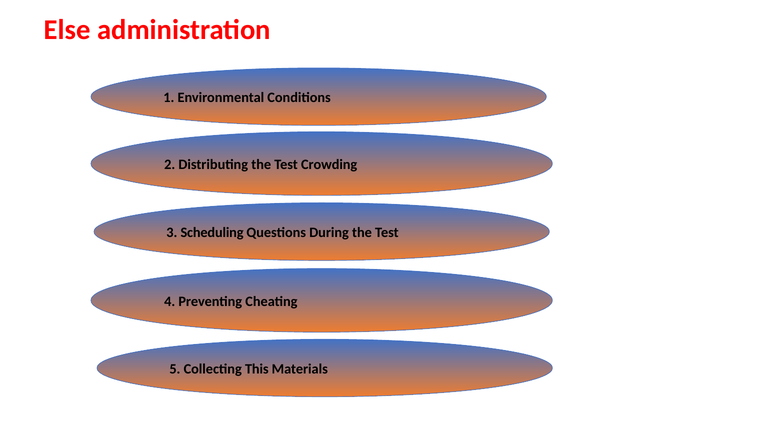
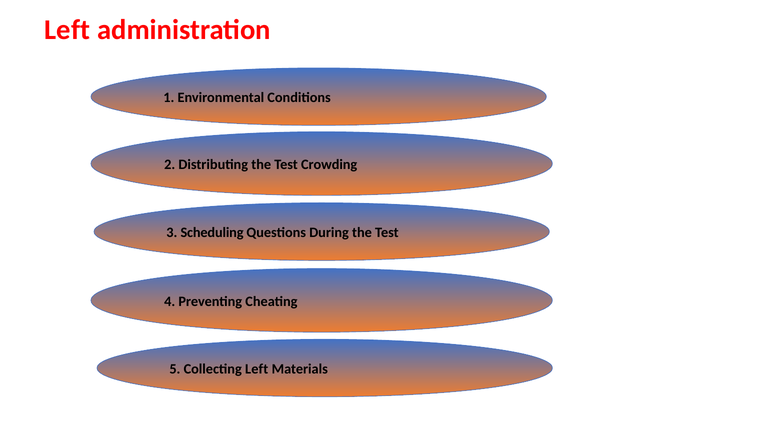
Else: Else -> Left (67, 30)
Collecting This: This -> Left (257, 369)
